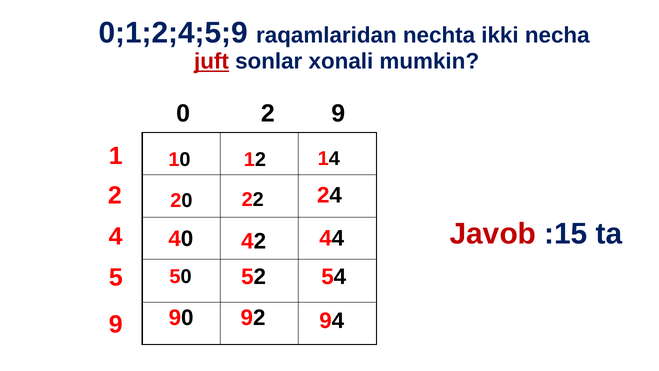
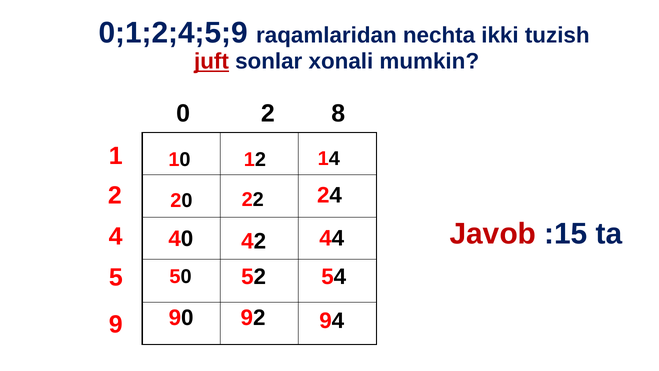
necha: necha -> tuzish (557, 36)
2 9: 9 -> 8 (338, 113)
